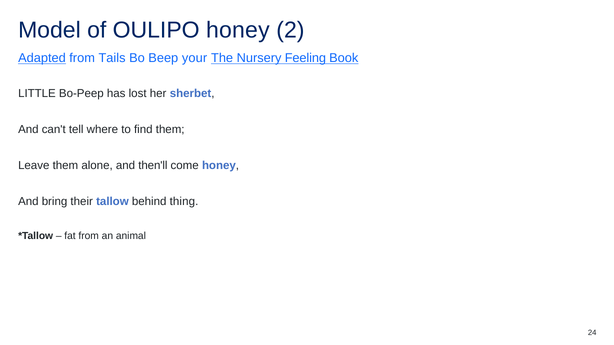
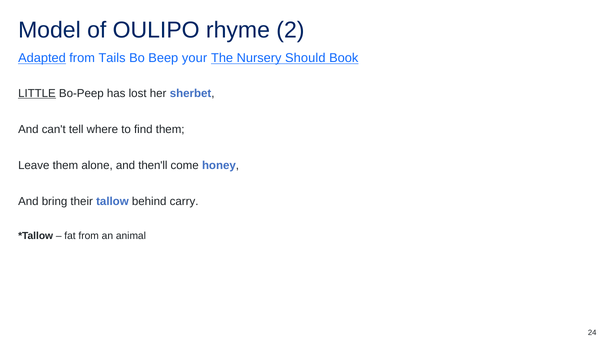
OULIPO honey: honey -> rhyme (238, 30)
Feeling: Feeling -> Should (305, 58)
LITTLE underline: none -> present (37, 94)
thing: thing -> carry (184, 202)
